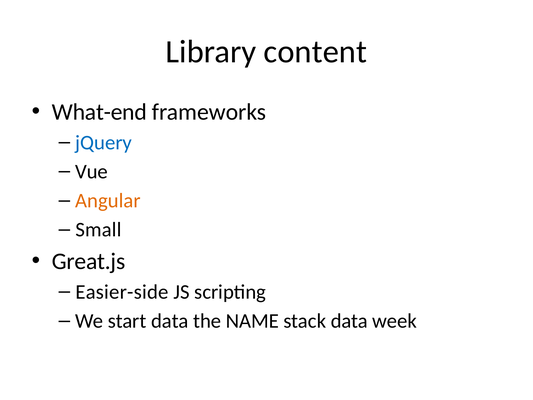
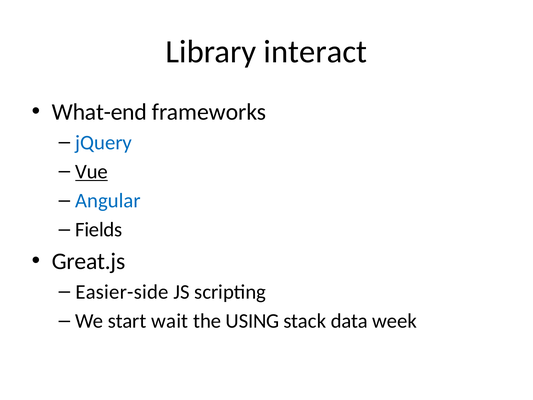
content: content -> interact (315, 52)
Vue underline: none -> present (92, 171)
Angular colour: orange -> blue (108, 201)
Small: Small -> Fields (99, 230)
start data: data -> wait (170, 321)
NAME: NAME -> USING (252, 321)
